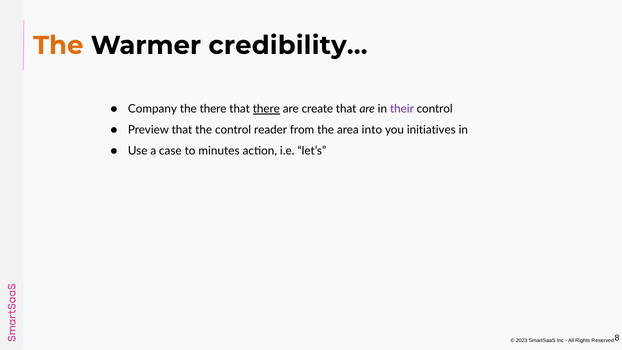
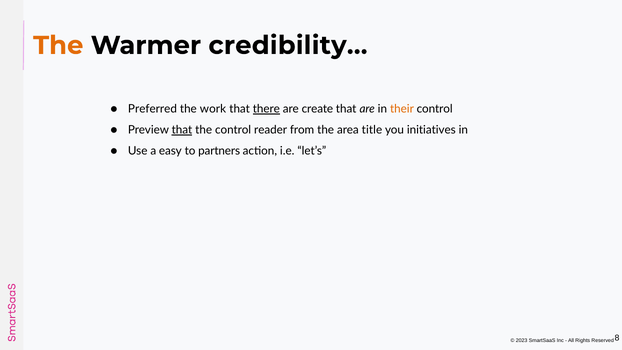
Company: Company -> Preferred (152, 109)
the there: there -> work (213, 109)
their colour: purple -> orange (402, 109)
that underline: none -> present (182, 130)
into: into -> title (372, 130)
case: case -> easy (170, 151)
minutes: minutes -> partners (219, 151)
